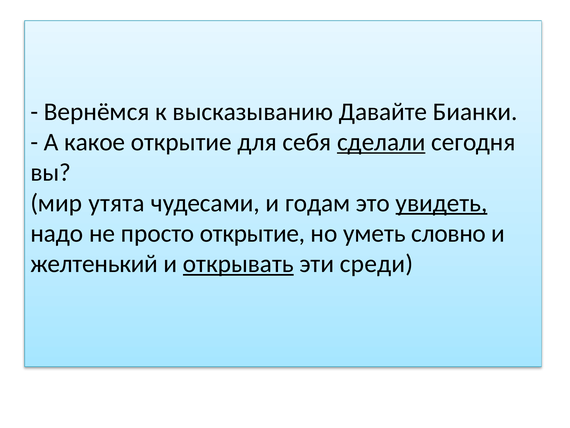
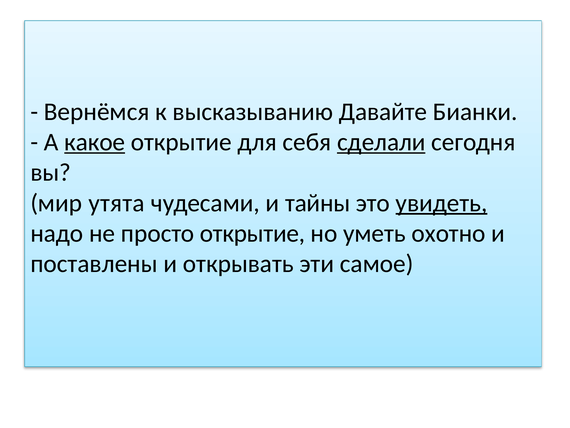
какое underline: none -> present (95, 142)
годам: годам -> тайны (318, 203)
словно: словно -> охотно (449, 233)
желтенький: желтенький -> поставлены (94, 264)
открывать underline: present -> none (238, 264)
среди: среди -> самое (377, 264)
